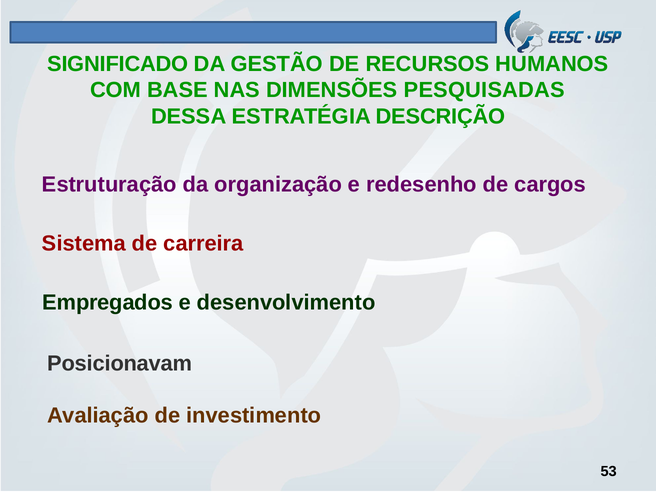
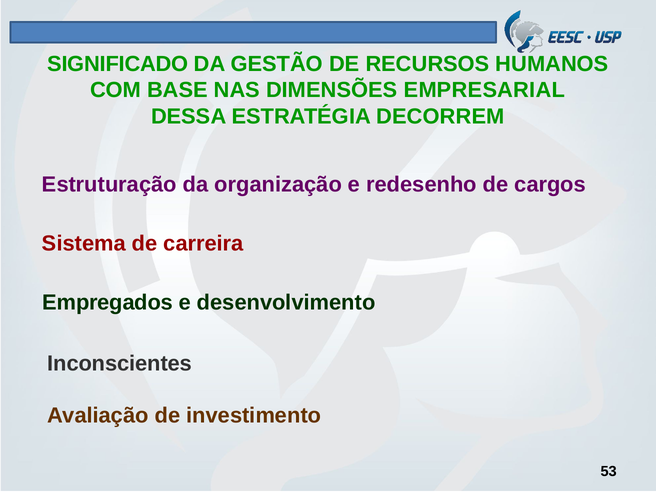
PESQUISADAS: PESQUISADAS -> EMPRESARIAL (484, 90)
DESCRIÇÃO: DESCRIÇÃO -> DECORREM (440, 116)
Posicionavam: Posicionavam -> Inconscientes (120, 364)
